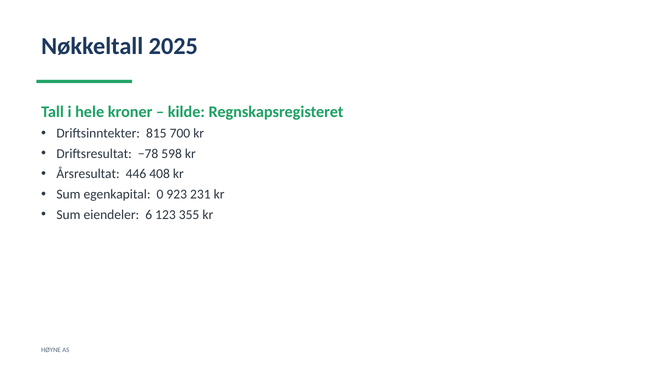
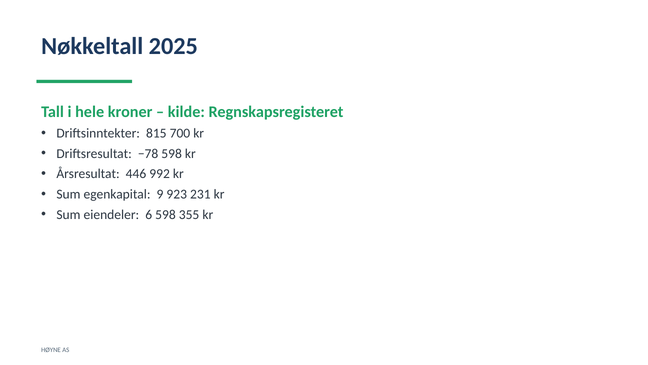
408: 408 -> 992 (160, 174)
0: 0 -> 9 (160, 194)
6 123: 123 -> 598 (165, 214)
